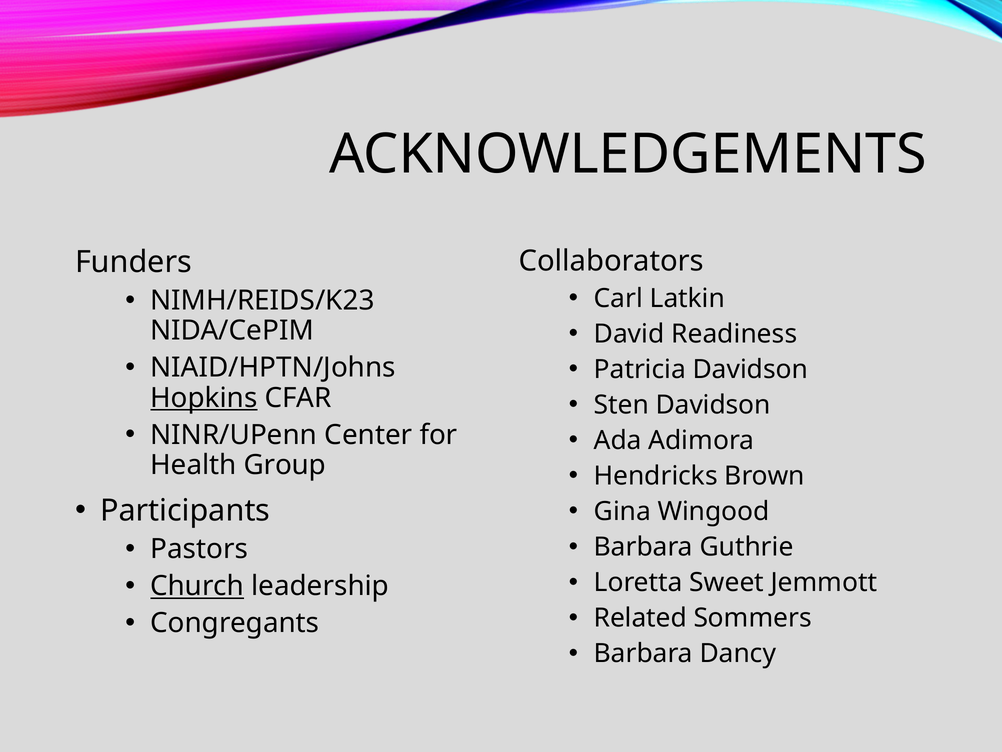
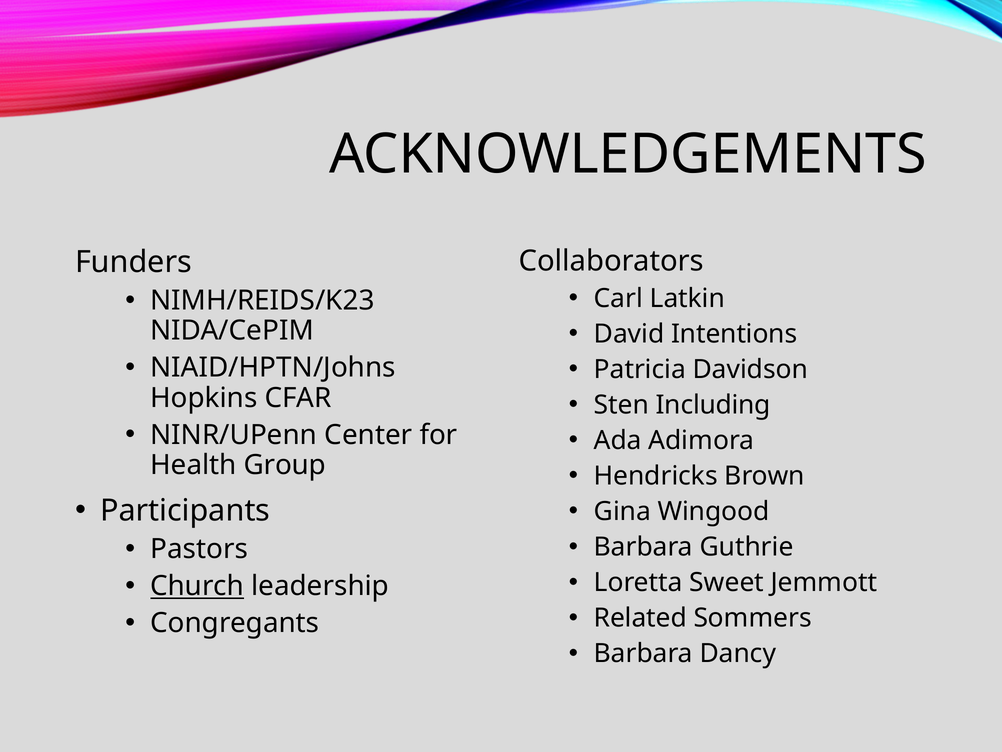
Readiness: Readiness -> Intentions (734, 334)
Hopkins underline: present -> none (204, 398)
Sten Davidson: Davidson -> Including (713, 405)
